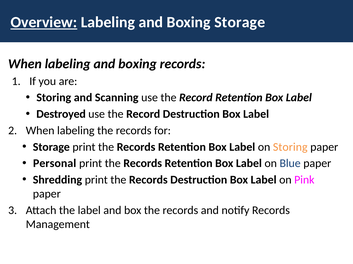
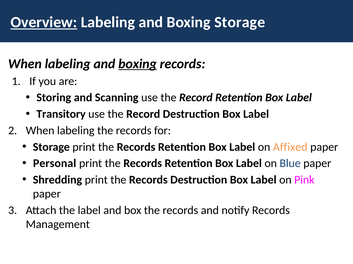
boxing underline: none -> present (138, 64)
Destroyed: Destroyed -> Transitory (61, 114)
on Storing: Storing -> Affixed (290, 147)
